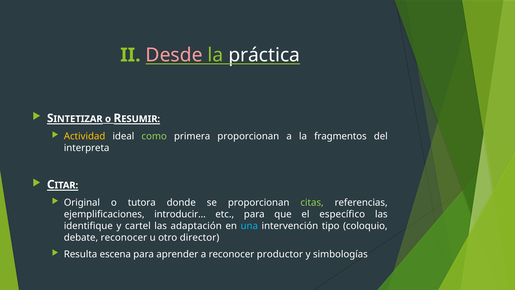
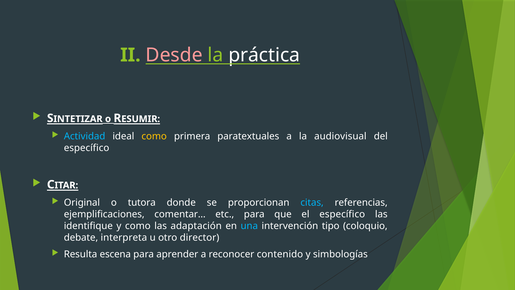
Actividad colour: yellow -> light blue (85, 136)
como colour: light green -> yellow (154, 136)
primera proporcionan: proporcionan -> paratextuales (248, 136)
fragmentos: fragmentos -> audiovisual (340, 136)
interpreta: interpreta -> específico (87, 148)
citas colour: light green -> light blue (312, 202)
introducir…: introducir… -> comentar… (180, 214)
y cartel: cartel -> como (138, 226)
debate reconocer: reconocer -> interpreta (124, 237)
productor: productor -> contenido (280, 254)
